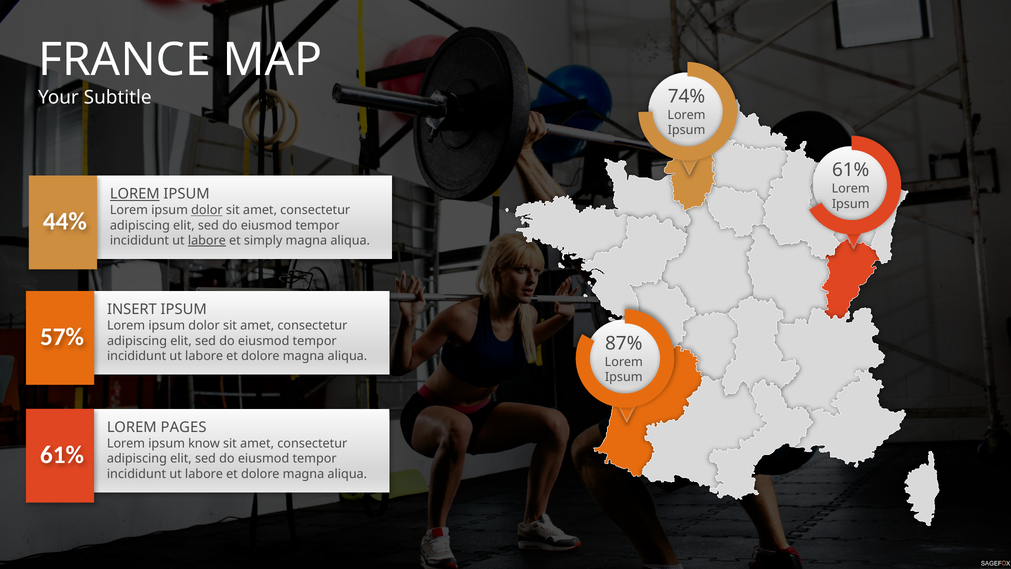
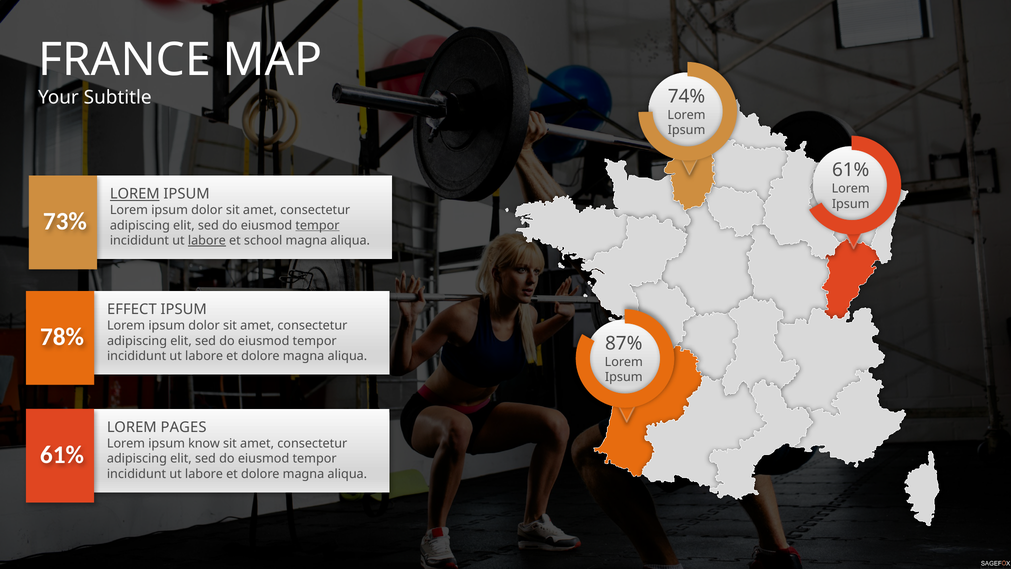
dolor underline: present -> none (207, 210)
44%: 44% -> 73% (65, 222)
tempor underline: none -> present (317, 225)
simply: simply -> school (263, 240)
INSERT: INSERT -> EFFECT (132, 309)
57%: 57% -> 78% (62, 337)
